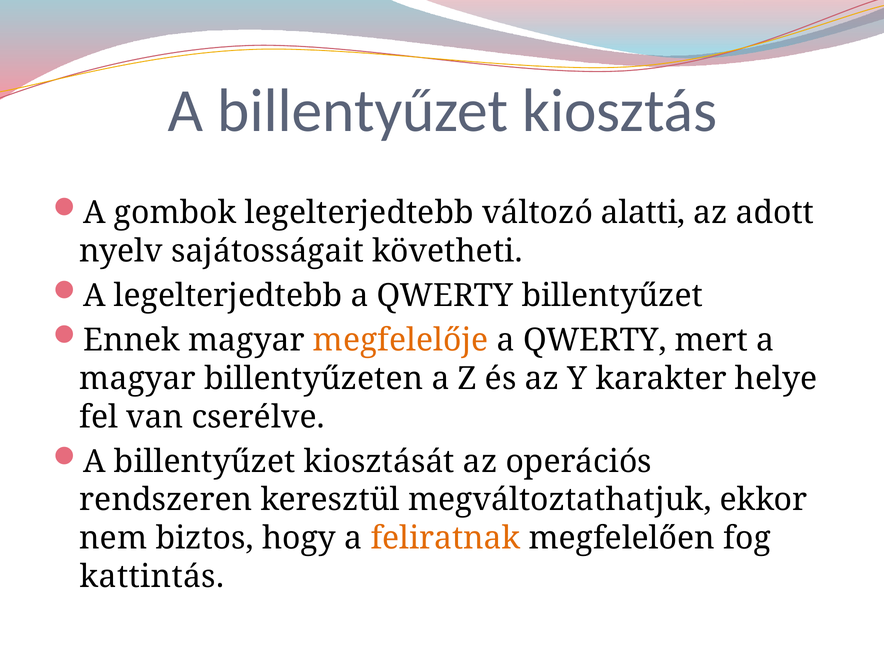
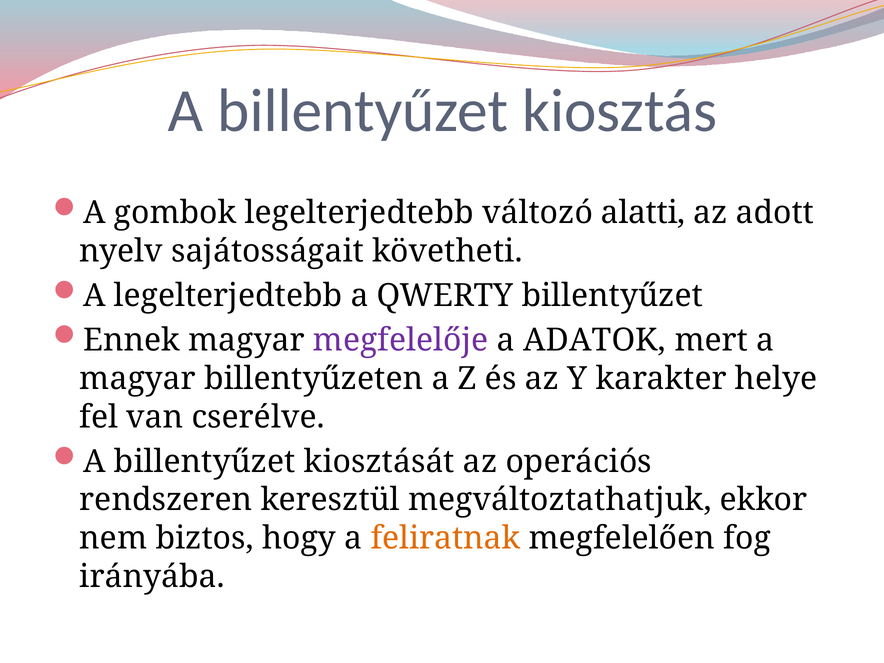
megfelelője colour: orange -> purple (401, 340)
QWERTY: QWERTY -> ADATOK (595, 340)
kattintás: kattintás -> irányába (152, 576)
